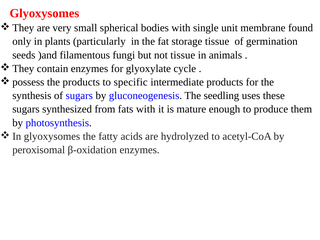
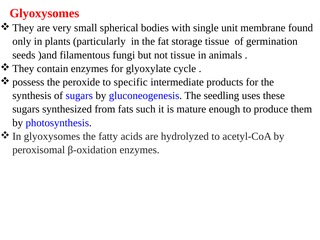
the products: products -> peroxide (81, 82)
fats with: with -> such (146, 109)
